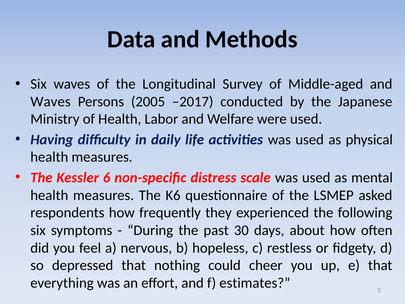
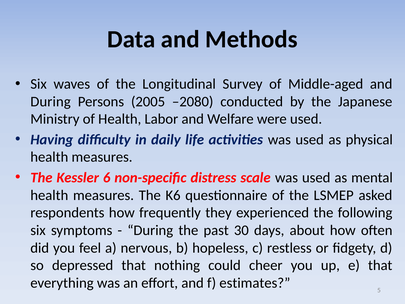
Waves: Waves -> During (51, 101)
–2017: –2017 -> –2080 (193, 101)
